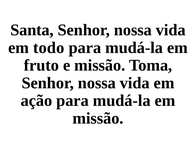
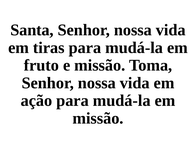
todo: todo -> tiras (49, 47)
